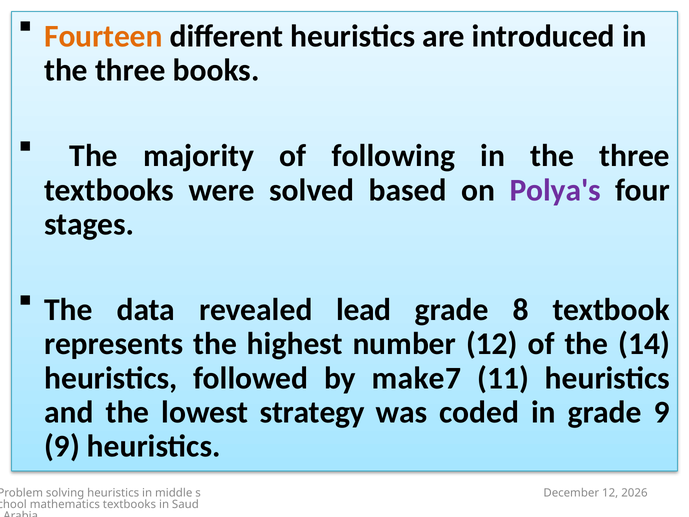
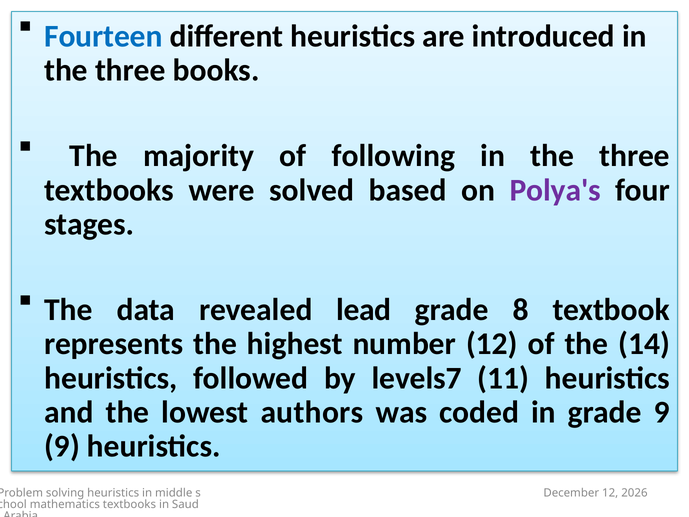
Fourteen colour: orange -> blue (103, 36)
make7: make7 -> levels7 (417, 378)
strategy: strategy -> authors (312, 412)
